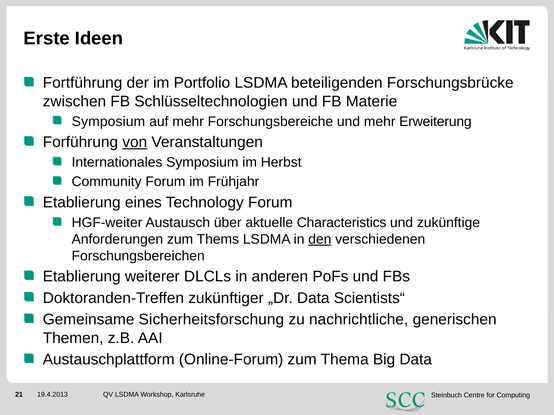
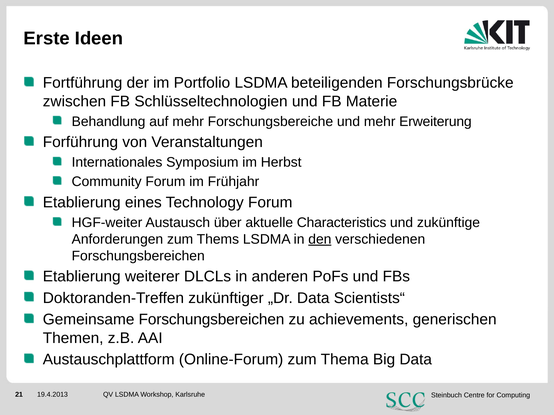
Symposium: Symposium -> Behandlung (109, 122)
von underline: present -> none (135, 142)
Gemeinsame Sicherheitsforschung: Sicherheitsforschung -> Forschungsbereichen (211, 320)
nachrichtliche: nachrichtliche -> achievements (359, 320)
